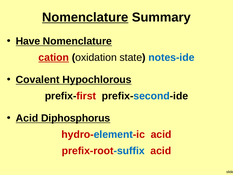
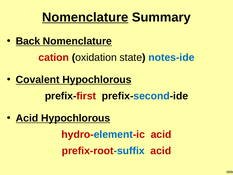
Have: Have -> Back (28, 41)
cation underline: present -> none (54, 57)
Acid Diphosphorus: Diphosphorus -> Hypochlorous (76, 118)
